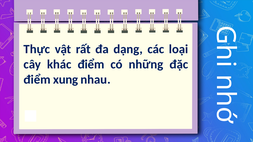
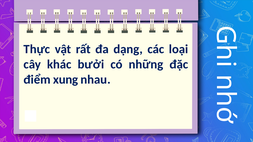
khác điểm: điểm -> bưởi (91, 65)
